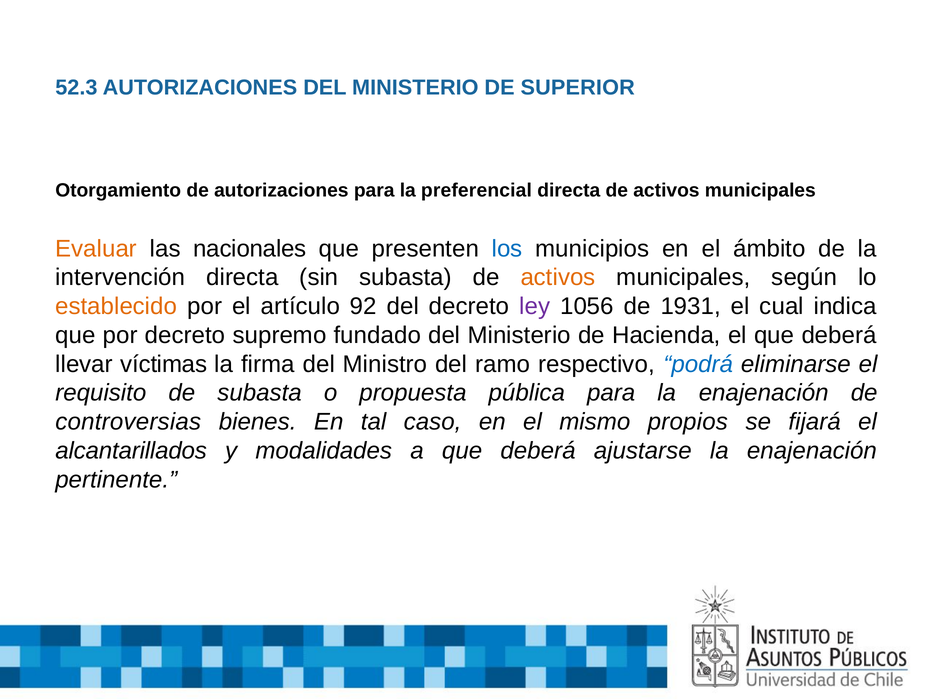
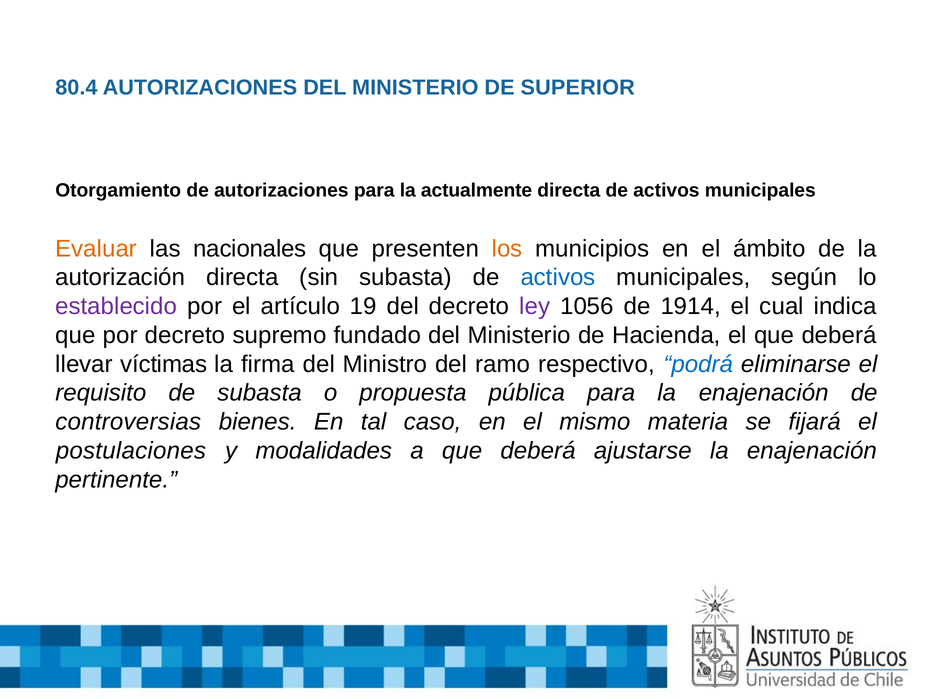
52.3: 52.3 -> 80.4 (76, 88)
preferencial: preferencial -> actualmente (477, 191)
los colour: blue -> orange (507, 249)
intervención: intervención -> autorización (120, 278)
activos colour: orange -> blue (558, 278)
establecido colour: orange -> purple (116, 307)
92: 92 -> 19 (363, 307)
1931: 1931 -> 1914 (691, 307)
propios: propios -> materia (688, 422)
alcantarillados: alcantarillados -> postulaciones (131, 451)
